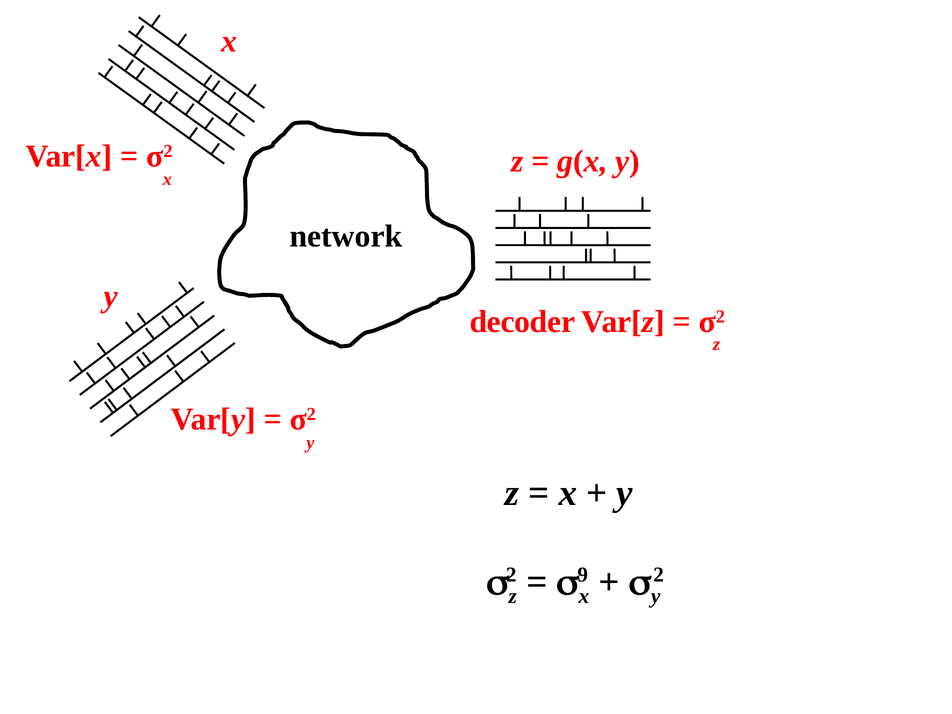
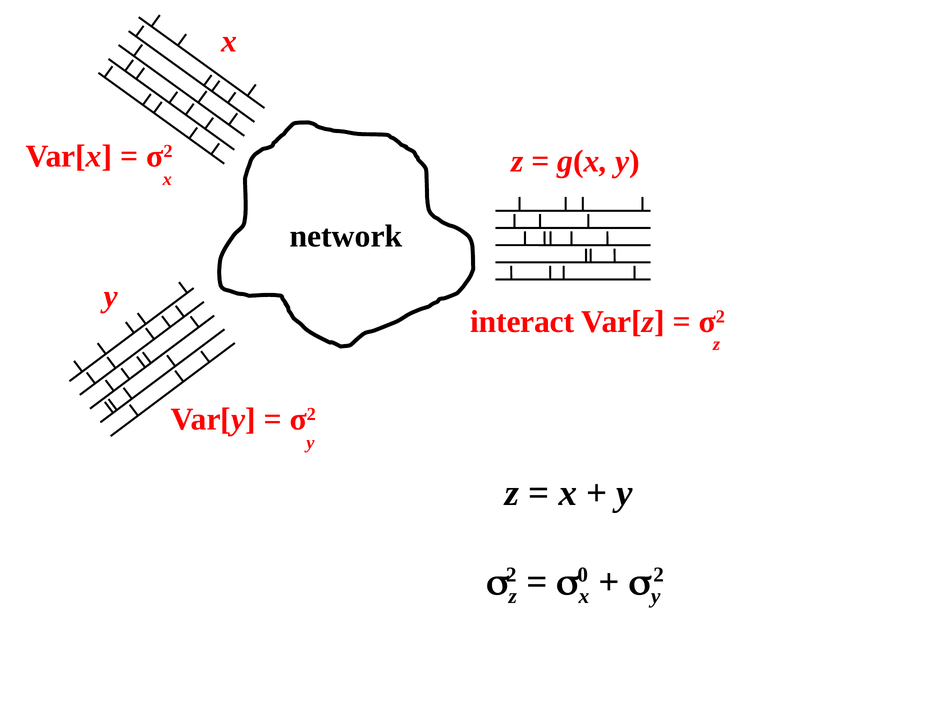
decoder: decoder -> interact (522, 322)
9: 9 -> 0 (583, 575)
